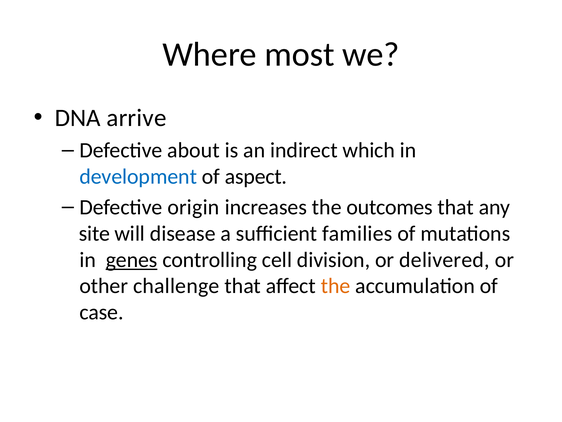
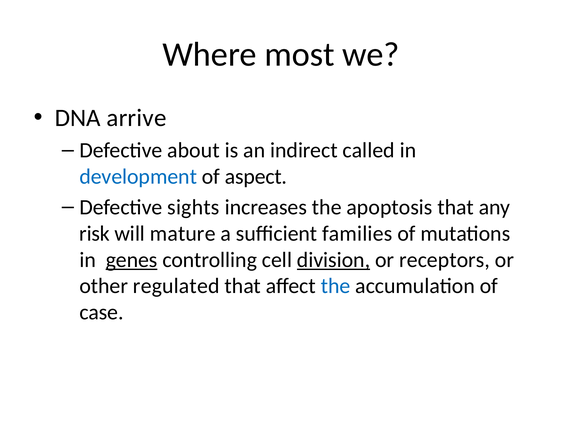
which: which -> called (369, 150)
origin: origin -> sights (193, 207)
outcomes: outcomes -> apoptosis (390, 207)
site: site -> risk (95, 233)
disease: disease -> mature (183, 233)
division underline: none -> present (334, 260)
delivered: delivered -> receptors (445, 260)
challenge: challenge -> regulated (176, 286)
the colour: orange -> blue (336, 286)
